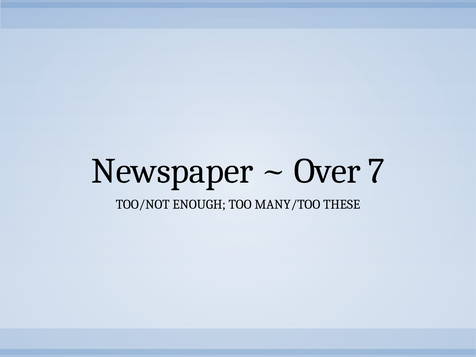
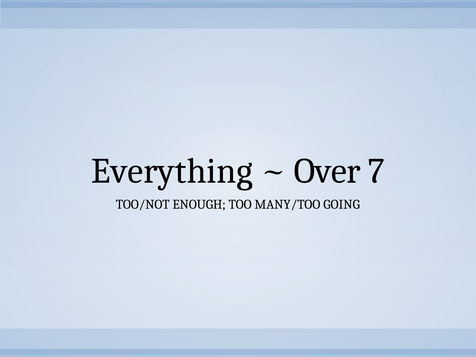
Newspaper: Newspaper -> Everything (172, 171)
THESE: THESE -> GOING (342, 205)
